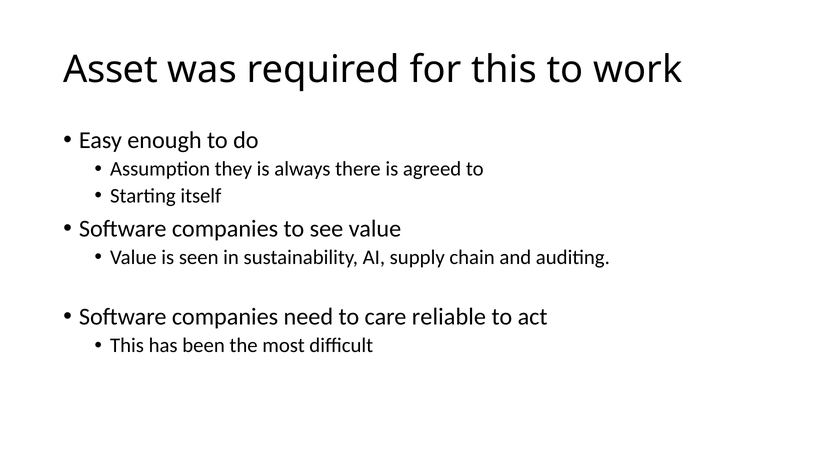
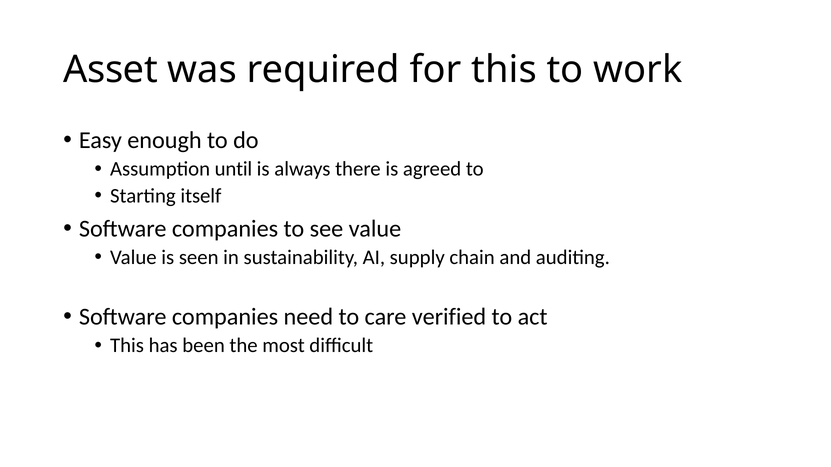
they: they -> until (233, 169)
reliable: reliable -> verified (449, 317)
